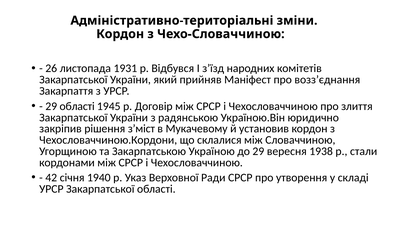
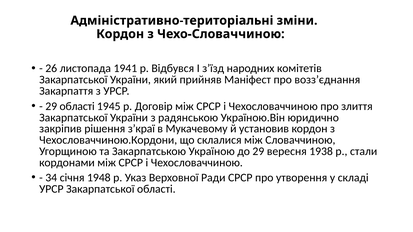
1931: 1931 -> 1941 (125, 69)
з’міст: з’міст -> з’краї (141, 129)
42: 42 -> 34 (51, 178)
1940: 1940 -> 1948 (99, 178)
